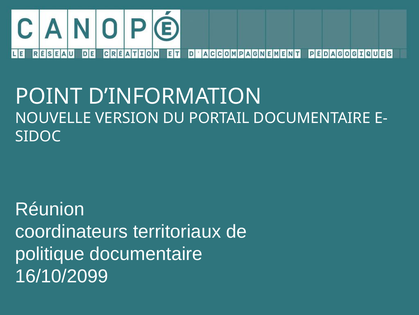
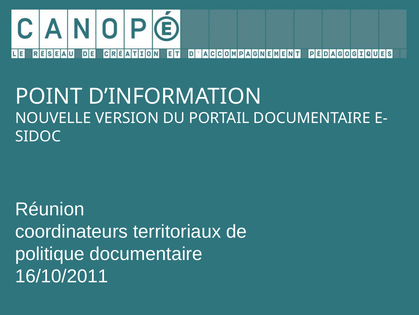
16/10/2099: 16/10/2099 -> 16/10/2011 (62, 276)
